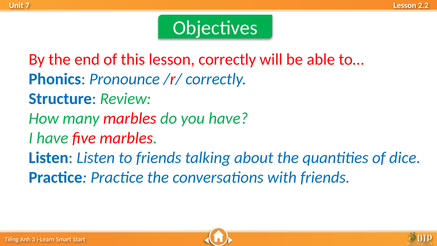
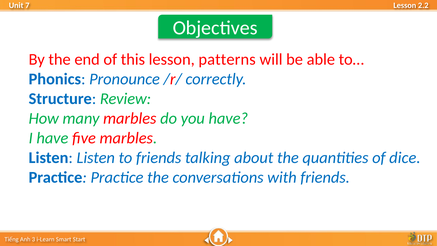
lesson correctly: correctly -> patterns (227, 59)
